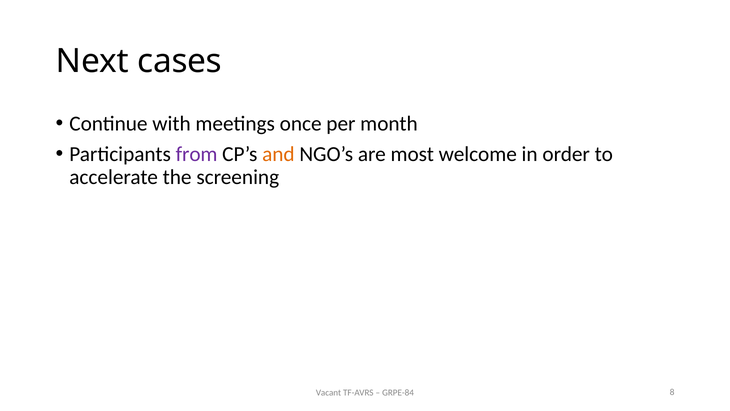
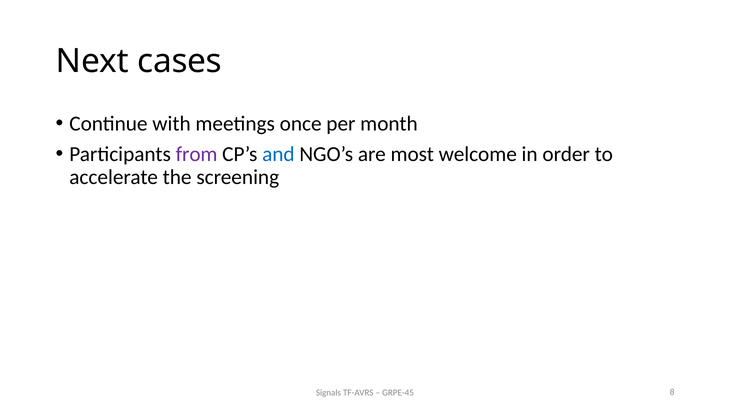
and colour: orange -> blue (278, 154)
Vacant: Vacant -> Signals (328, 392)
GRPE-84: GRPE-84 -> GRPE-45 (398, 392)
